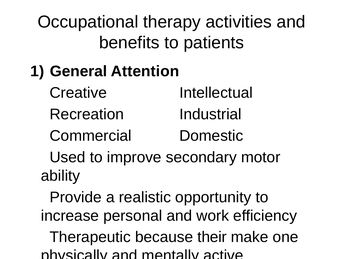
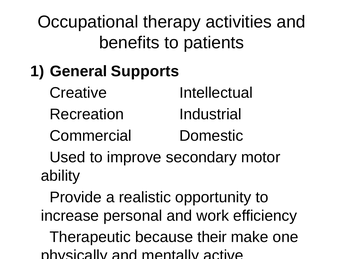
Attention: Attention -> Supports (145, 72)
